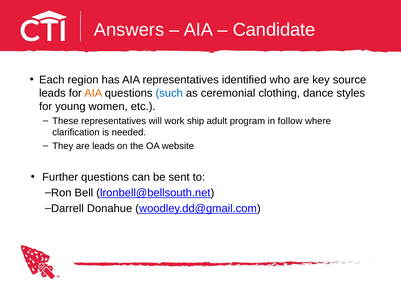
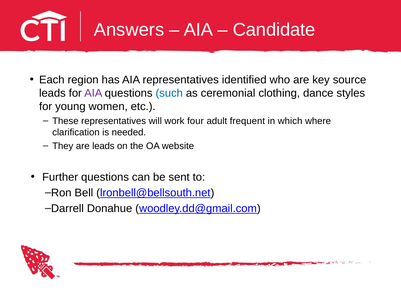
AIA colour: orange -> purple (93, 93)
ship: ship -> four (195, 121)
program: program -> frequent (247, 121)
follow: follow -> which (290, 121)
